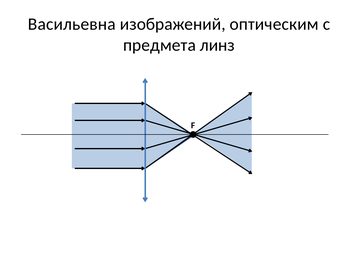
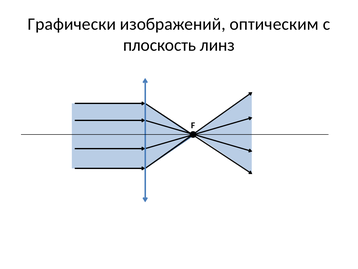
Васильевна: Васильевна -> Графически (72, 24)
предмета: предмета -> плоскость (160, 45)
